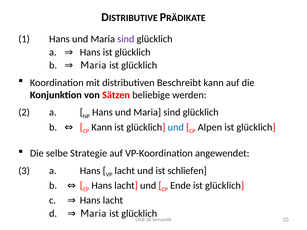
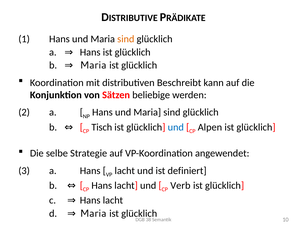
sind colour: purple -> orange (126, 39)
CP Kann: Kann -> Tisch (102, 127)
schliefen: schliefen -> definiert (187, 171)
Ende: Ende -> Verb (180, 186)
